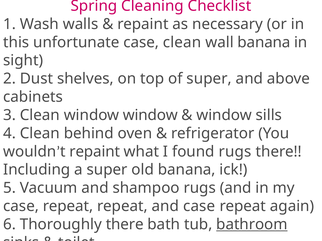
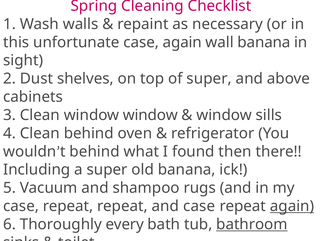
case clean: clean -> again (182, 42)
repaint: repaint -> behind (95, 152)
found rugs: rugs -> then (235, 152)
again underline: none -> present (292, 207)
Thoroughly there: there -> every (125, 225)
